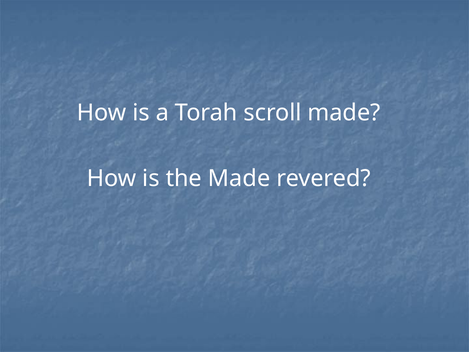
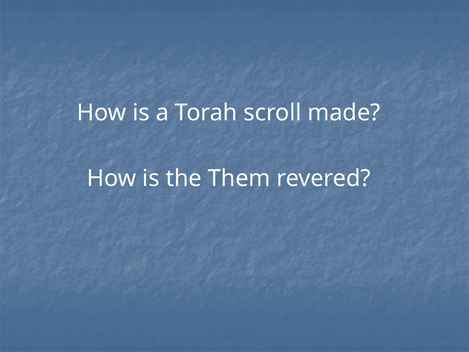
the Made: Made -> Them (239, 178)
